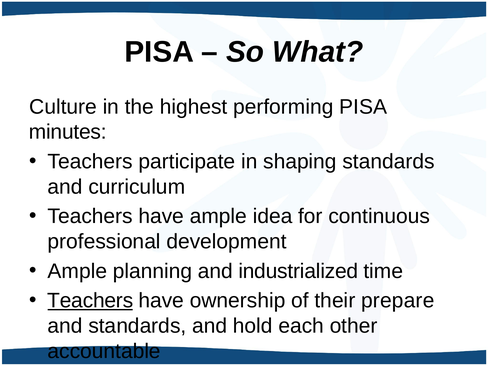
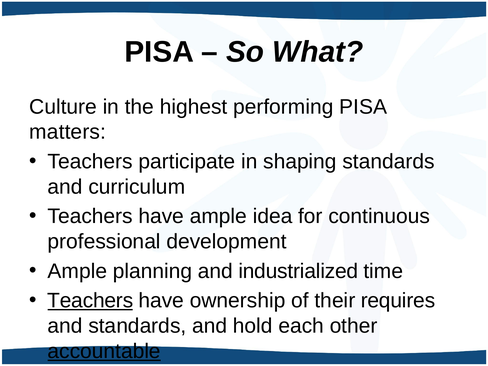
minutes: minutes -> matters (68, 132)
prepare: prepare -> requires (398, 301)
accountable underline: none -> present (104, 351)
